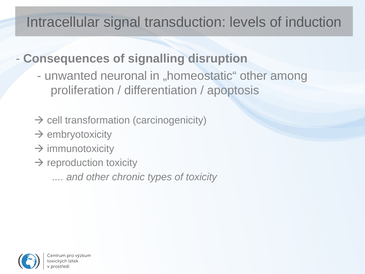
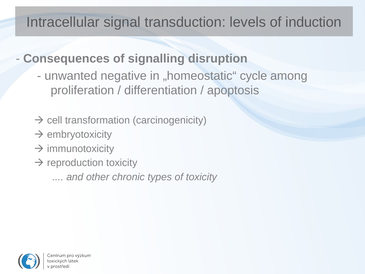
neuronal: neuronal -> negative (124, 76)
„homeostatic“ other: other -> cycle (253, 76)
